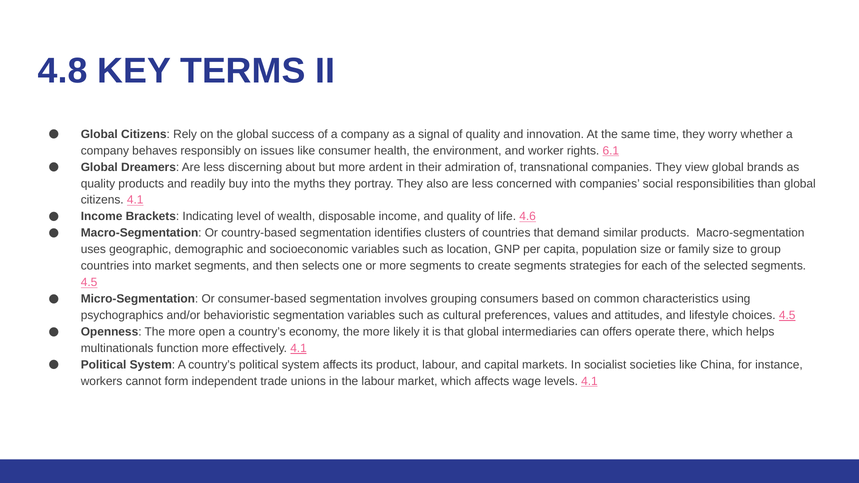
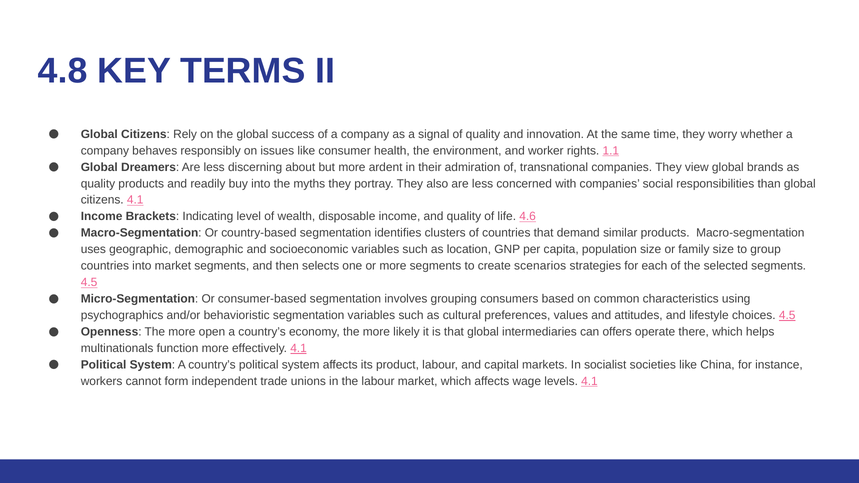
6.1: 6.1 -> 1.1 (611, 151)
create segments: segments -> scenarios (540, 266)
